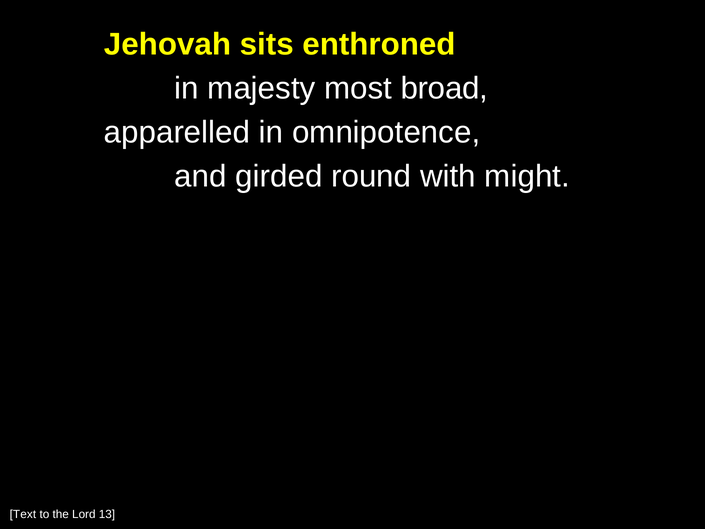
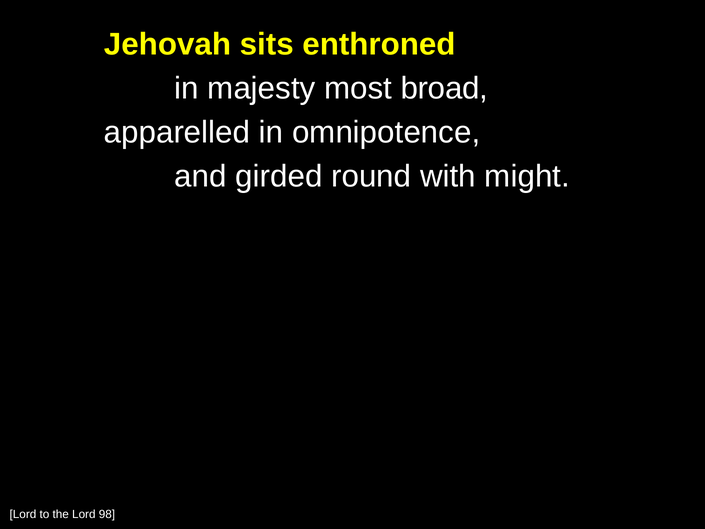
Text: Text -> Lord (23, 514)
13: 13 -> 98 (107, 514)
